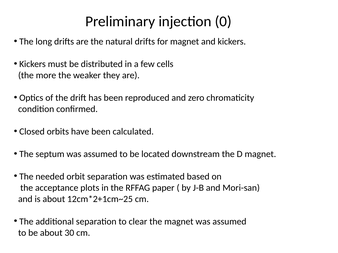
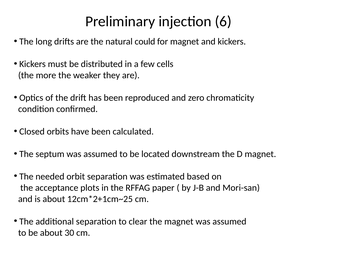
0: 0 -> 6 (223, 21)
natural drifts: drifts -> could (145, 42)
